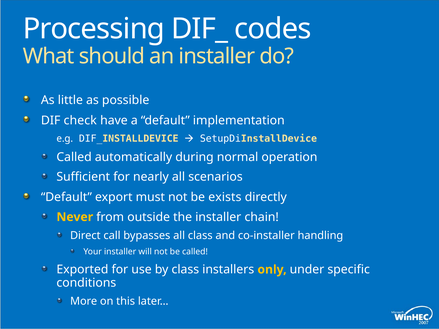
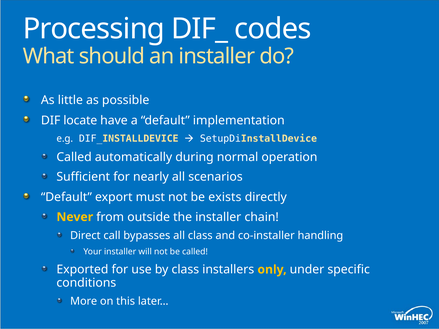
check: check -> locate (80, 120)
